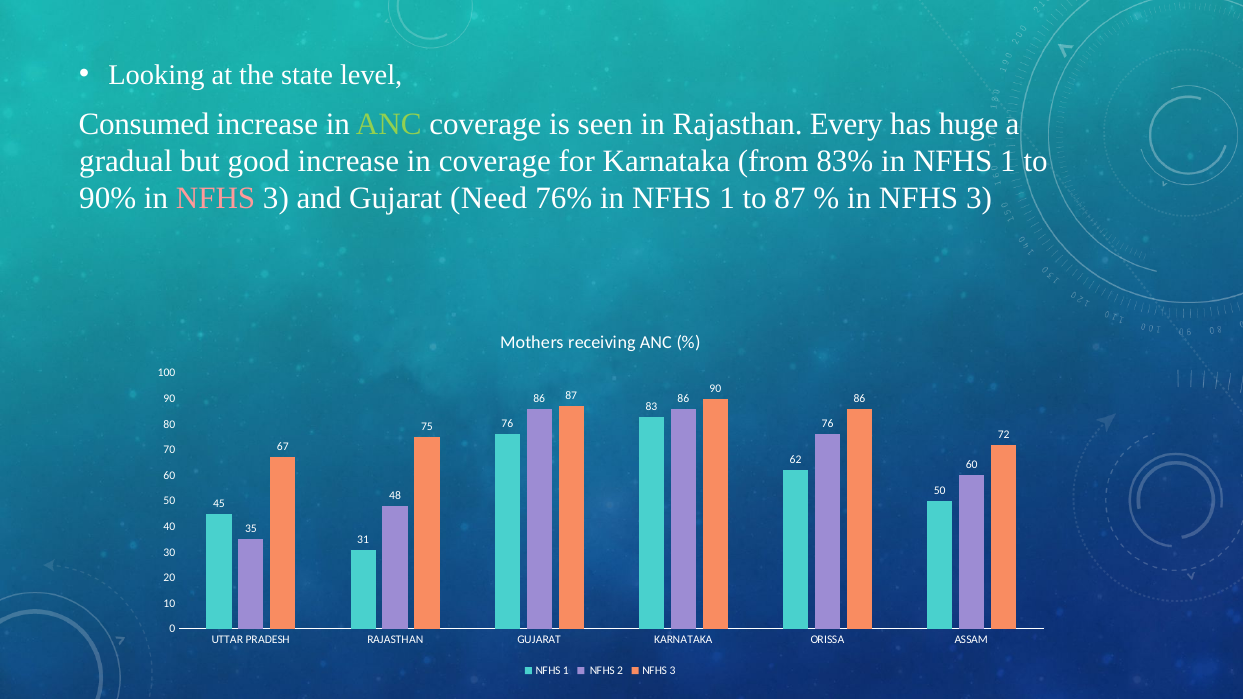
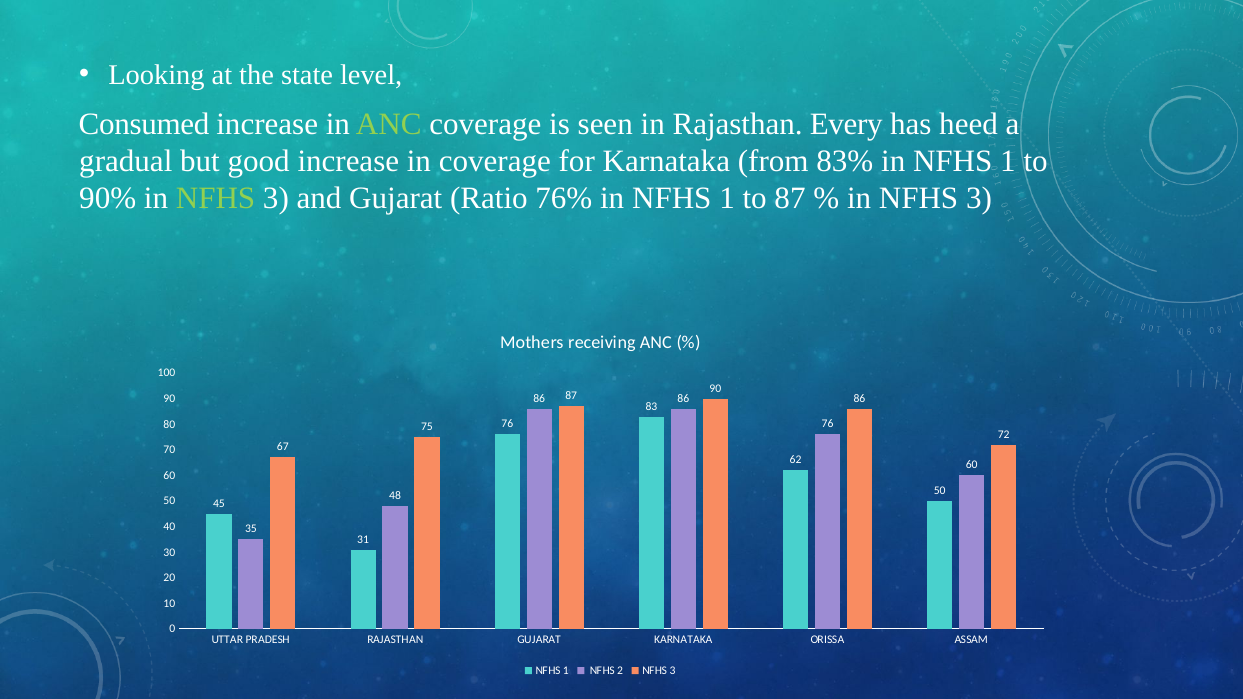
huge: huge -> heed (969, 124)
NFHS colour: pink -> light green (216, 198)
Need: Need -> Ratio (489, 198)
